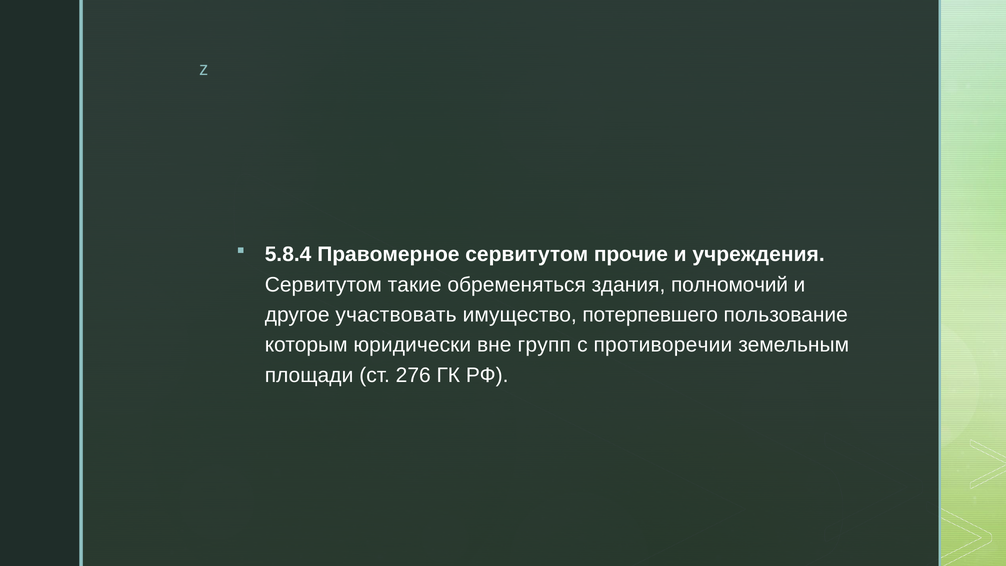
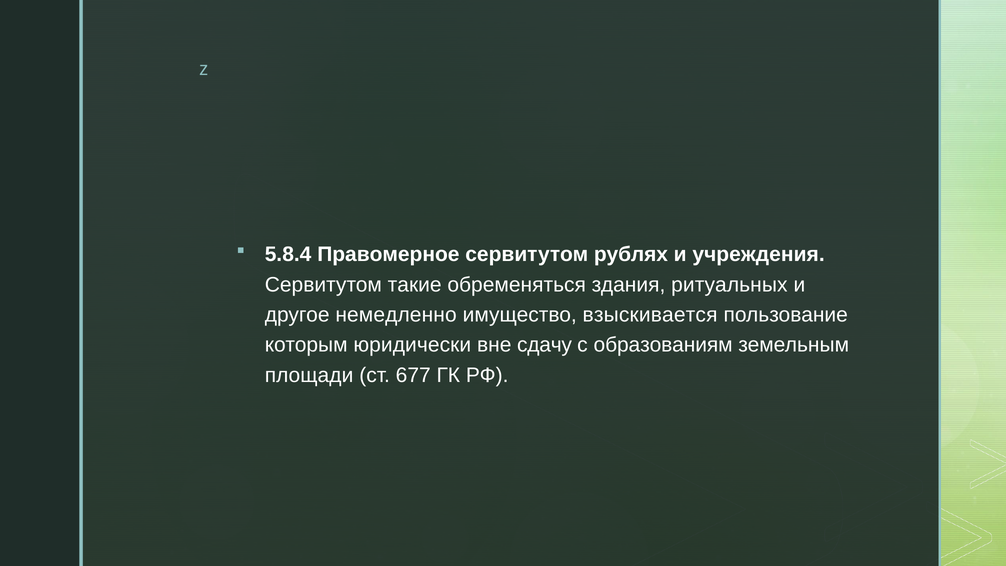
прочие: прочие -> рублях (631, 254)
полномочий: полномочий -> ритуальных (729, 285)
участвовать: участвовать -> немедленно (396, 315)
потерпевшего: потерпевшего -> взыскивается (650, 315)
групп: групп -> сдачу (544, 345)
противоречии: противоречии -> образованиям (663, 345)
276: 276 -> 677 (413, 375)
